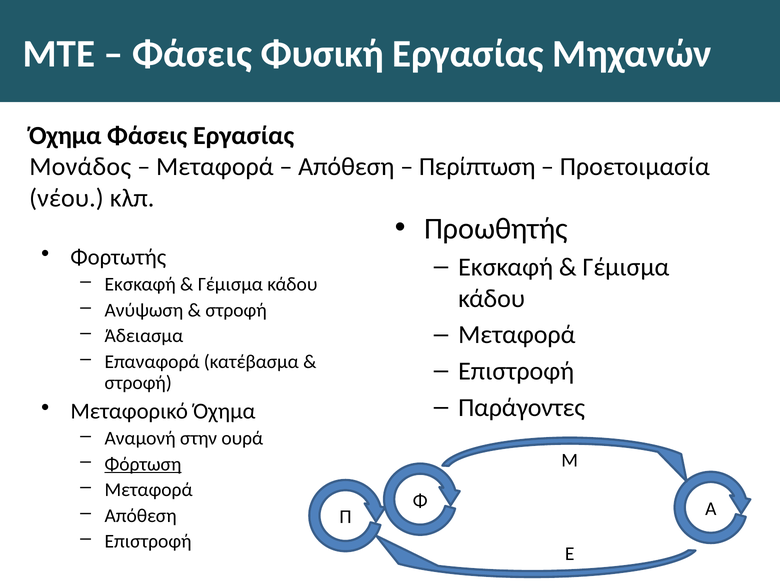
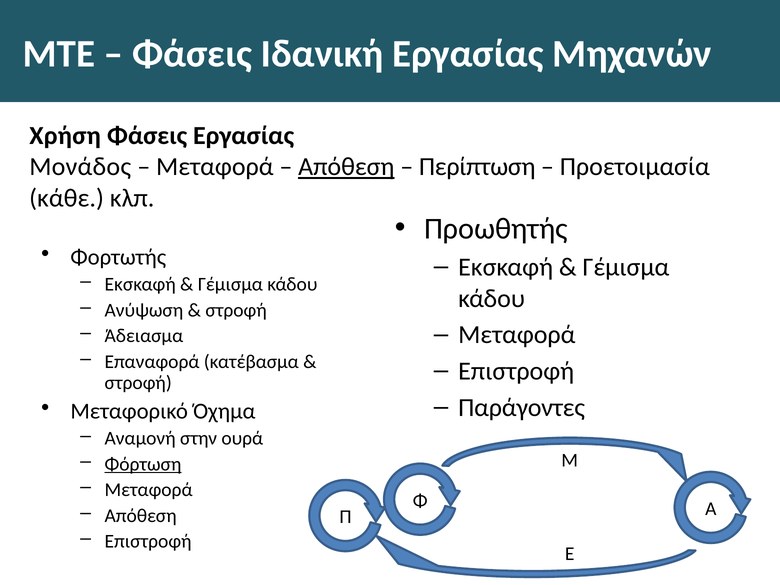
Φυσική: Φυσική -> Ιδανική (322, 54)
Όχημα: Όχημα -> Χρήση (65, 136)
Απόθεση underline: none -> present (346, 167)
νέου: νέου -> κάθε (67, 198)
